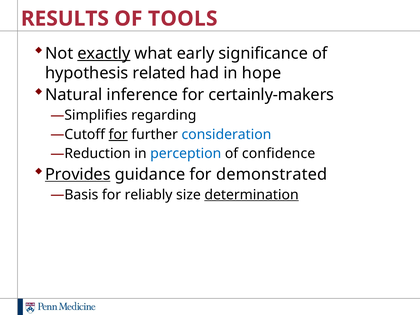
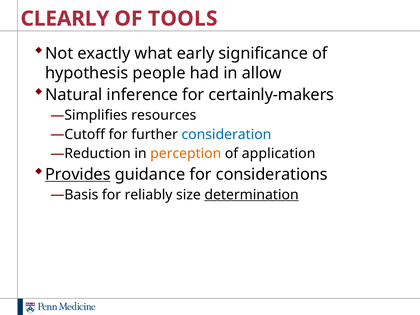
RESULTS: RESULTS -> CLEARLY (65, 19)
exactly underline: present -> none (104, 53)
related: related -> people (159, 73)
hope: hope -> allow (262, 73)
regarding: regarding -> resources (164, 115)
for underline: present -> none (118, 134)
perception colour: blue -> orange (186, 154)
confidence: confidence -> application (279, 154)
demonstrated: demonstrated -> considerations (272, 174)
